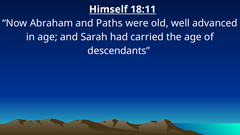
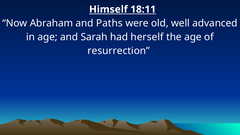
carried: carried -> herself (147, 37)
descendants: descendants -> resurrection (119, 51)
